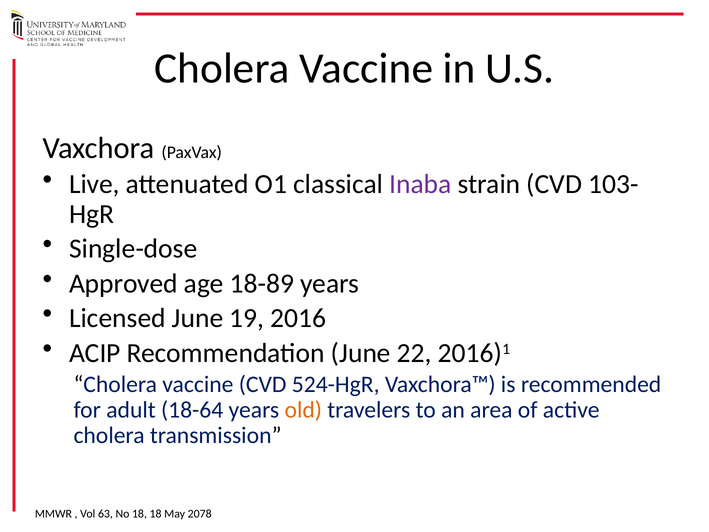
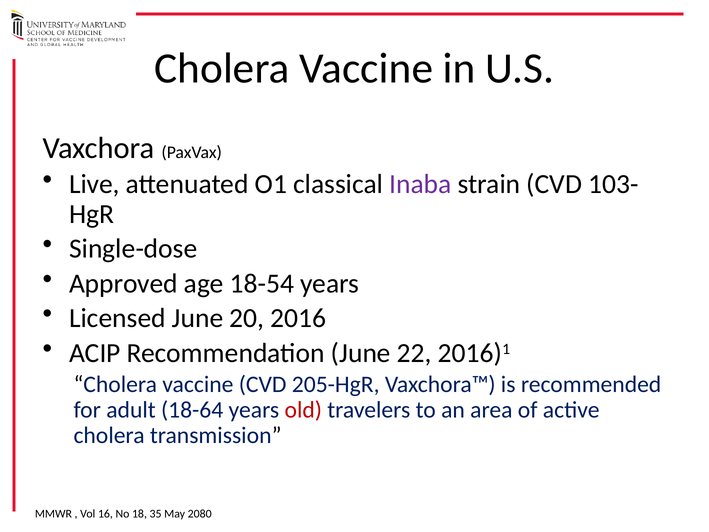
18-89: 18-89 -> 18-54 (262, 283)
19: 19 -> 20 (247, 318)
524-HgR: 524-HgR -> 205-HgR (336, 384)
old colour: orange -> red (303, 410)
63: 63 -> 16 (105, 514)
18 18: 18 -> 35 (156, 514)
2078: 2078 -> 2080 (200, 514)
